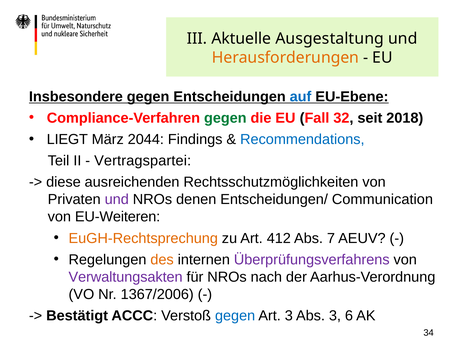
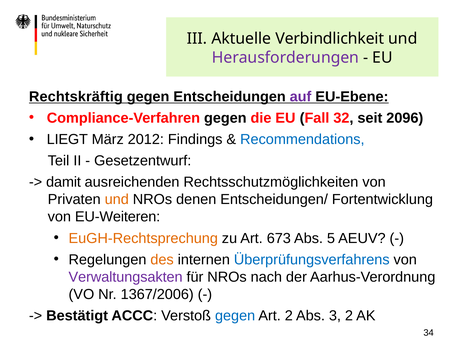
Ausgestaltung: Ausgestaltung -> Verbindlichkeit (330, 38)
Herausforderungen colour: orange -> purple (285, 57)
Insbesondere: Insbesondere -> Rechtskräftig (76, 96)
auf colour: blue -> purple (301, 96)
gegen colour: green -> black (225, 118)
2018: 2018 -> 2096 (405, 118)
2044: 2044 -> 2012 (146, 139)
Vertragspartei: Vertragspartei -> Gesetzentwurf (143, 160)
diese: diese -> damit (64, 182)
und colour: purple -> orange (117, 199)
Communication: Communication -> Fortentwicklung (382, 199)
412: 412 -> 673 (279, 238)
7: 7 -> 5 (331, 238)
Überprüfungsverfahrens colour: purple -> blue (312, 259)
Art 3: 3 -> 2 (289, 315)
3 6: 6 -> 2 (349, 315)
